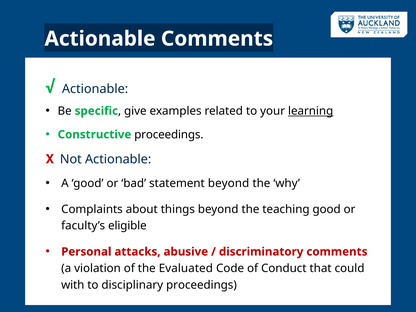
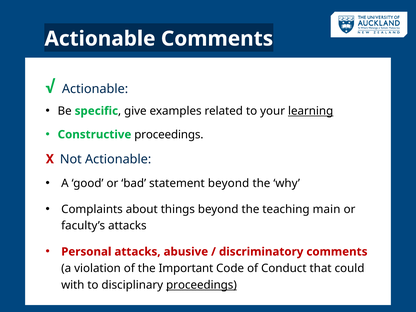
teaching good: good -> main (327, 209)
faculty’s eligible: eligible -> attacks (127, 226)
Evaluated: Evaluated -> Important (186, 268)
proceedings underline: none -> present (201, 285)
